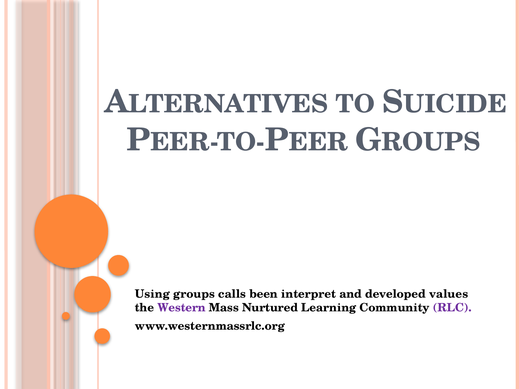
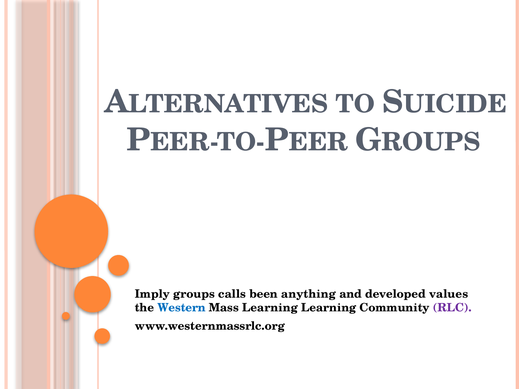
Using: Using -> Imply (152, 294)
interpret: interpret -> anything (309, 294)
Western colour: purple -> blue (182, 308)
Mass Nurtured: Nurtured -> Learning (270, 308)
